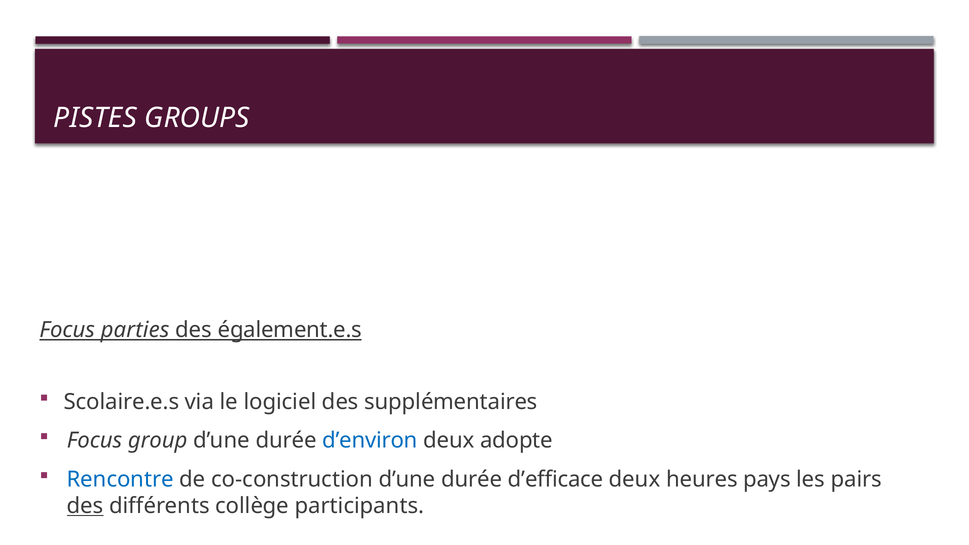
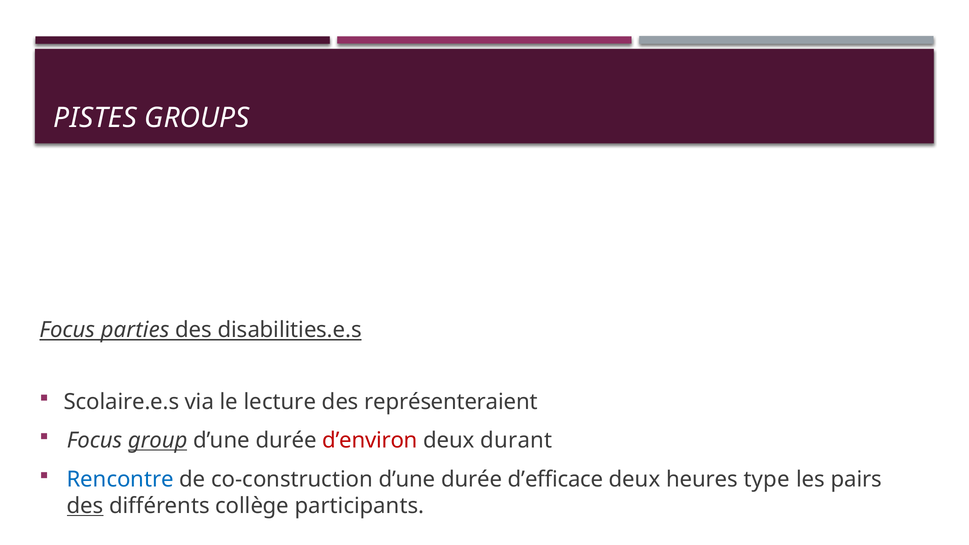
également.e.s: également.e.s -> disabilities.e.s (290, 330)
logiciel: logiciel -> lecture (280, 402)
supplémentaires: supplémentaires -> représenteraient (451, 402)
group underline: none -> present (158, 441)
d’environ colour: blue -> red (370, 441)
adopte: adopte -> durant (516, 441)
pays: pays -> type (767, 479)
